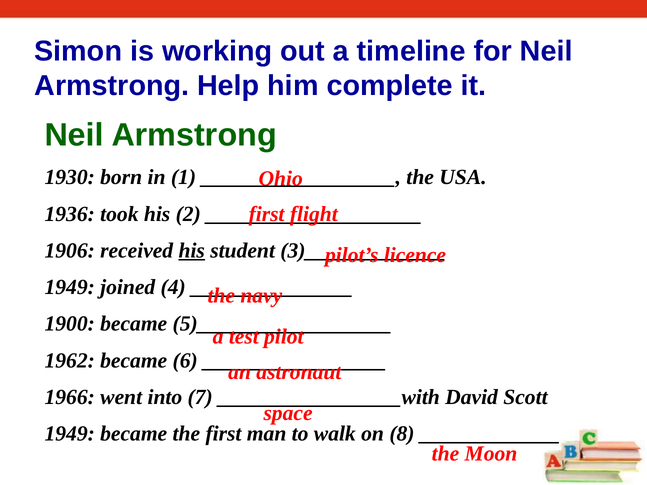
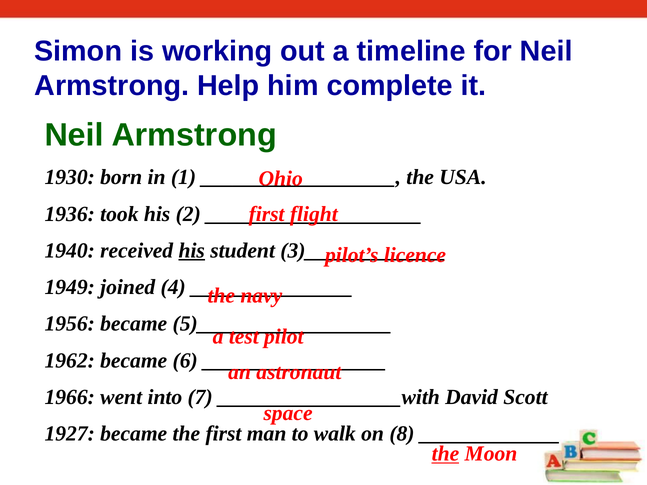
1906: 1906 -> 1940 (70, 251)
1900: 1900 -> 1956 (70, 324)
1949: 1949 -> 1927 (70, 434)
the underline: none -> present (445, 454)
